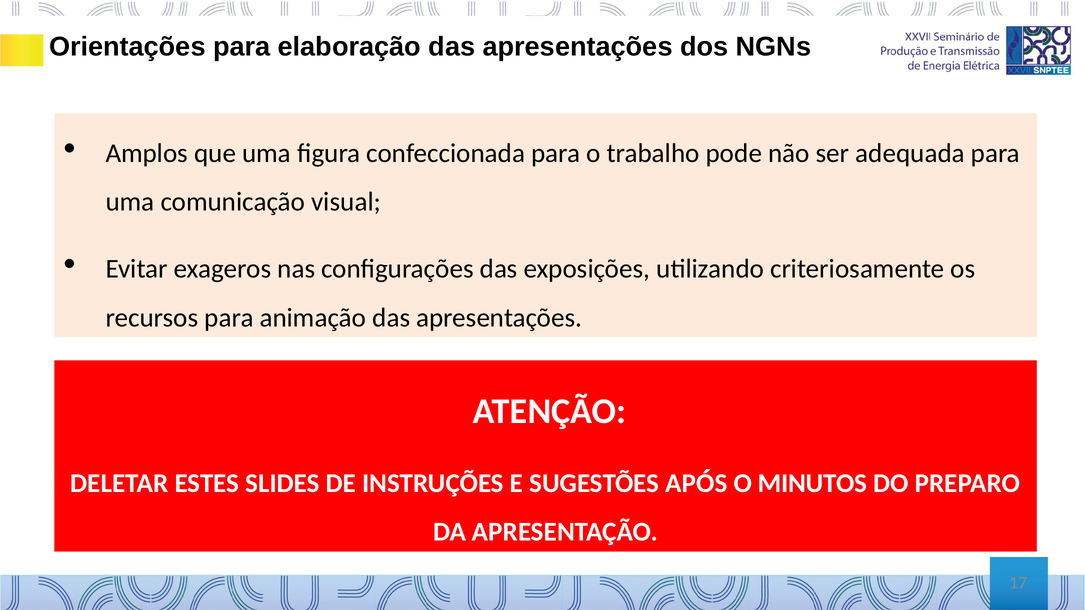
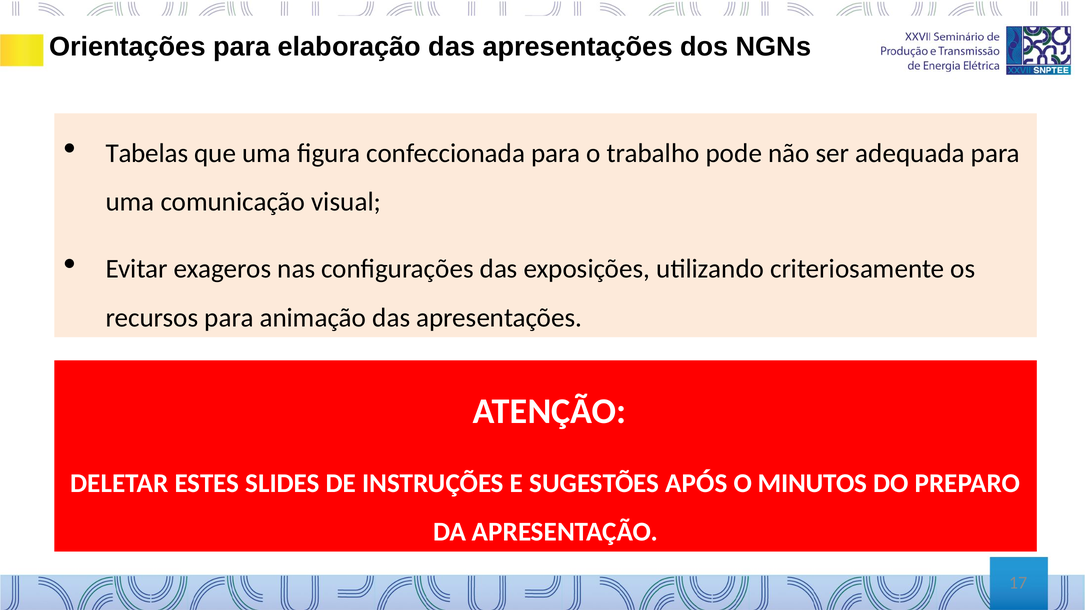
Amplos: Amplos -> Tabelas (147, 153)
